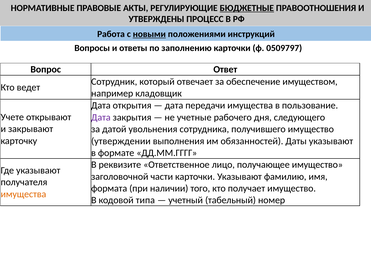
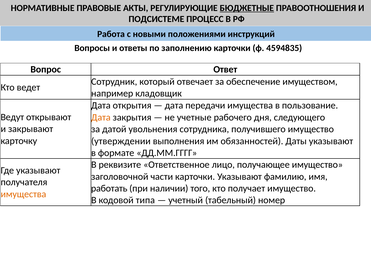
УТВЕРЖДЕНЫ: УТВЕРЖДЕНЫ -> ПОДСИСТЕМЕ (156, 19)
новыми underline: present -> none (149, 34)
0509797: 0509797 -> 4594835 (284, 48)
Учете: Учете -> Ведут (12, 117)
Дата colour: purple -> orange (101, 117)
формата: формата -> работать (109, 189)
